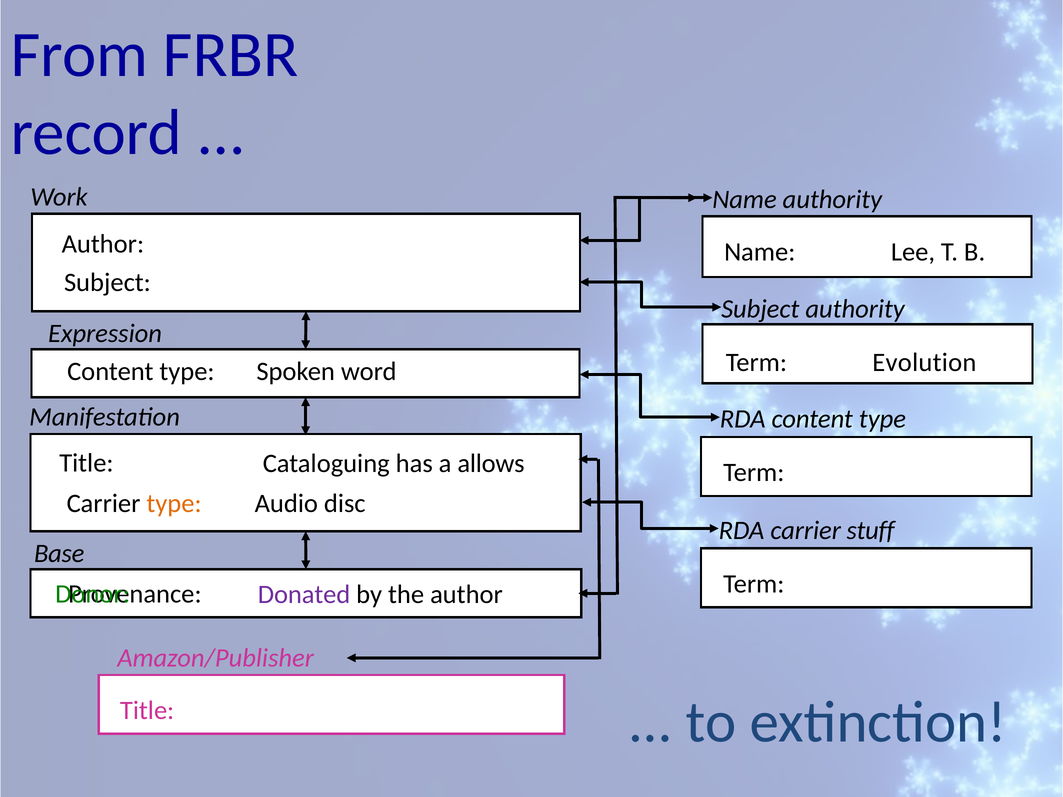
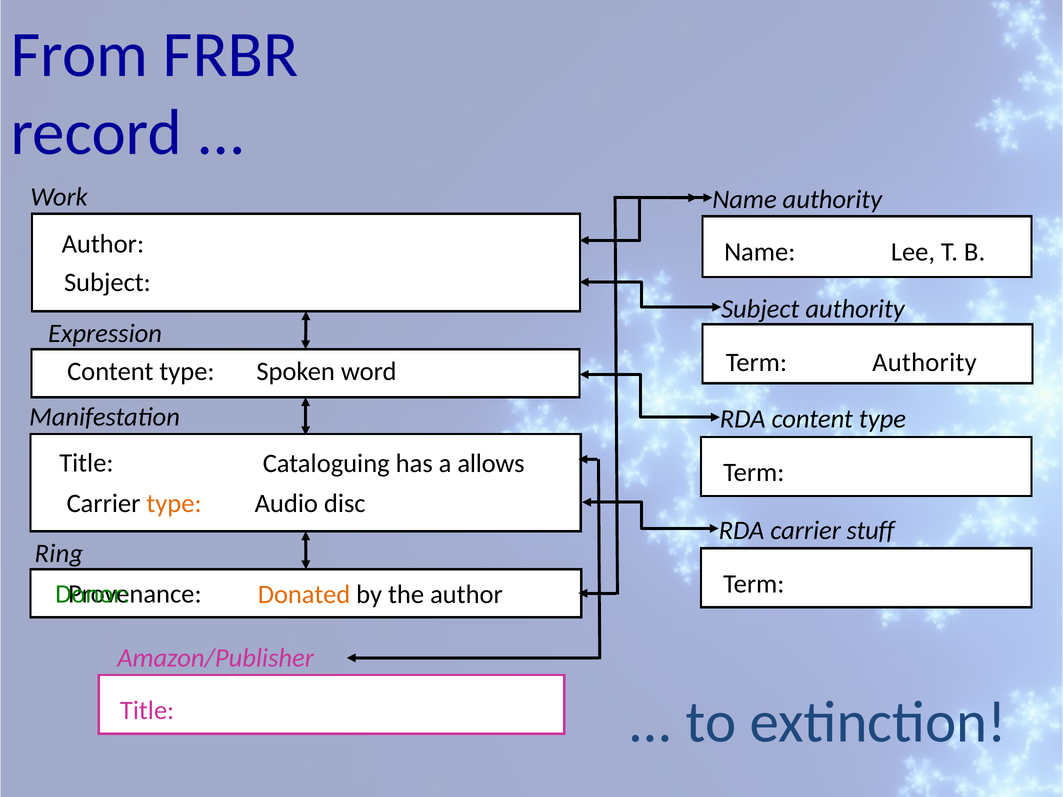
Evolution: Evolution -> Authority (924, 363)
Base: Base -> Ring (59, 554)
Donated colour: purple -> orange (304, 595)
